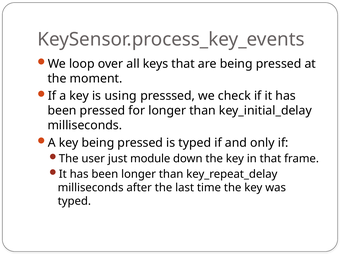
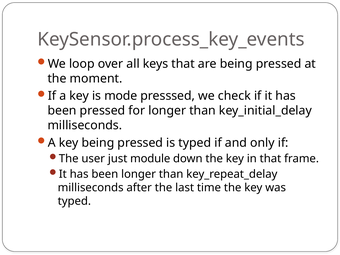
using: using -> mode (121, 96)
